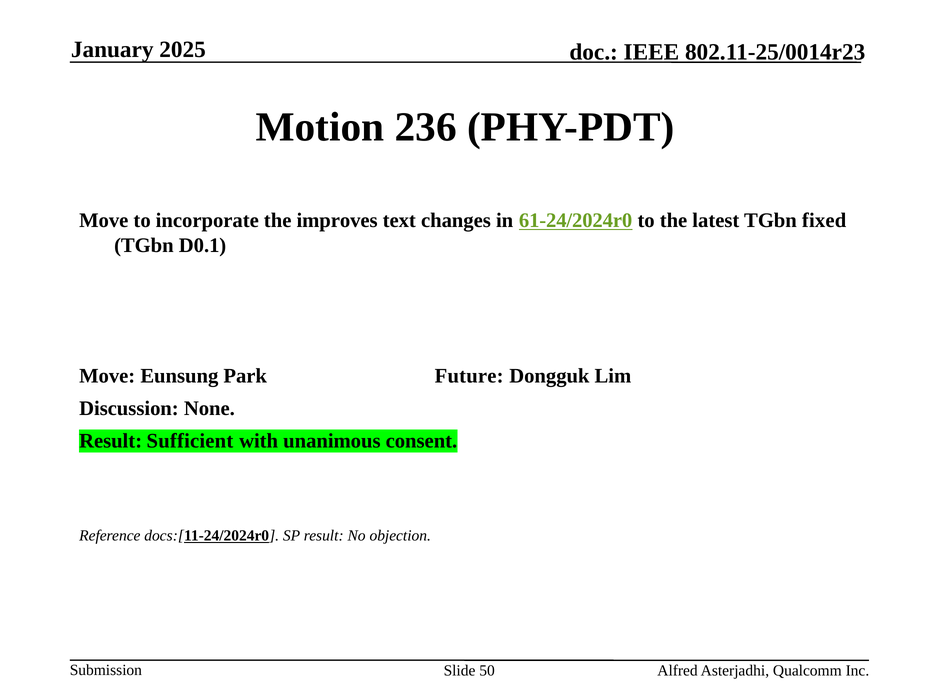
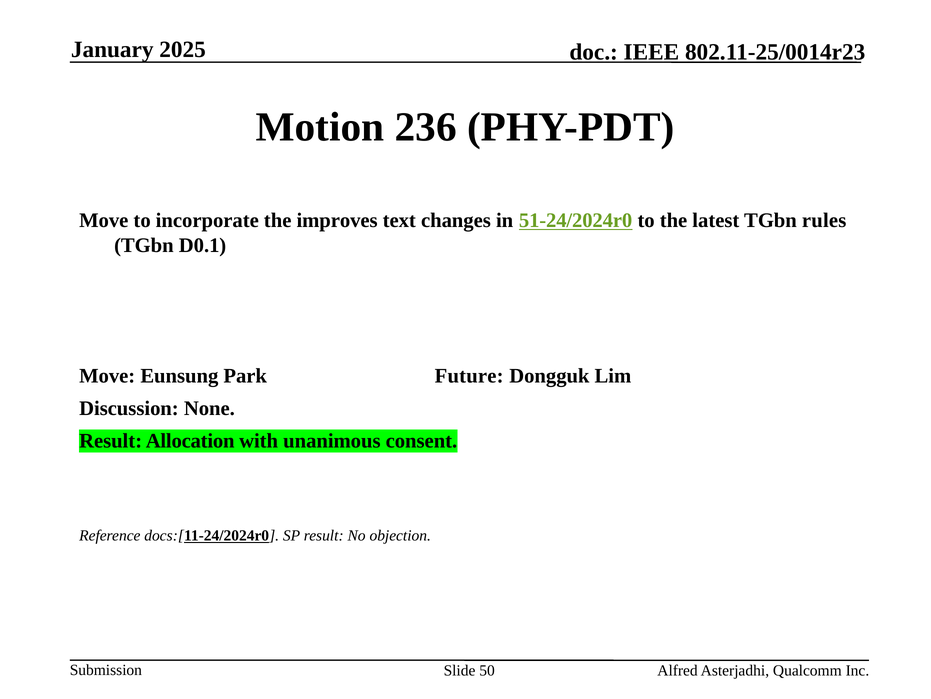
61-24/2024r0: 61-24/2024r0 -> 51-24/2024r0 (576, 220)
fixed: fixed -> rules (824, 220)
Sufficient: Sufficient -> Allocation (190, 441)
